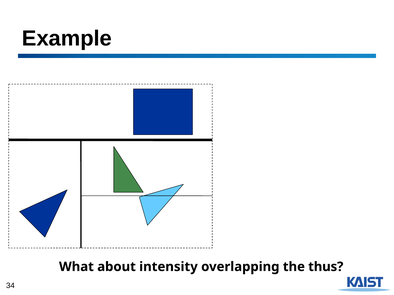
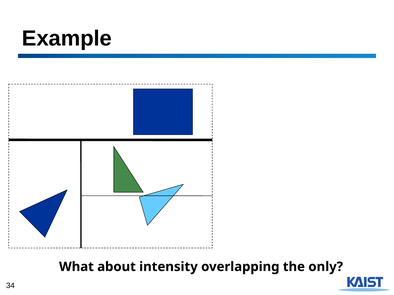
thus: thus -> only (326, 267)
